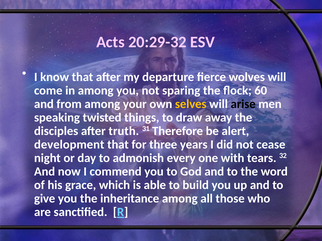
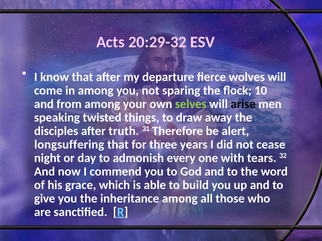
60: 60 -> 10 (261, 91)
selves colour: yellow -> light green (191, 104)
development: development -> longsuffering (69, 145)
